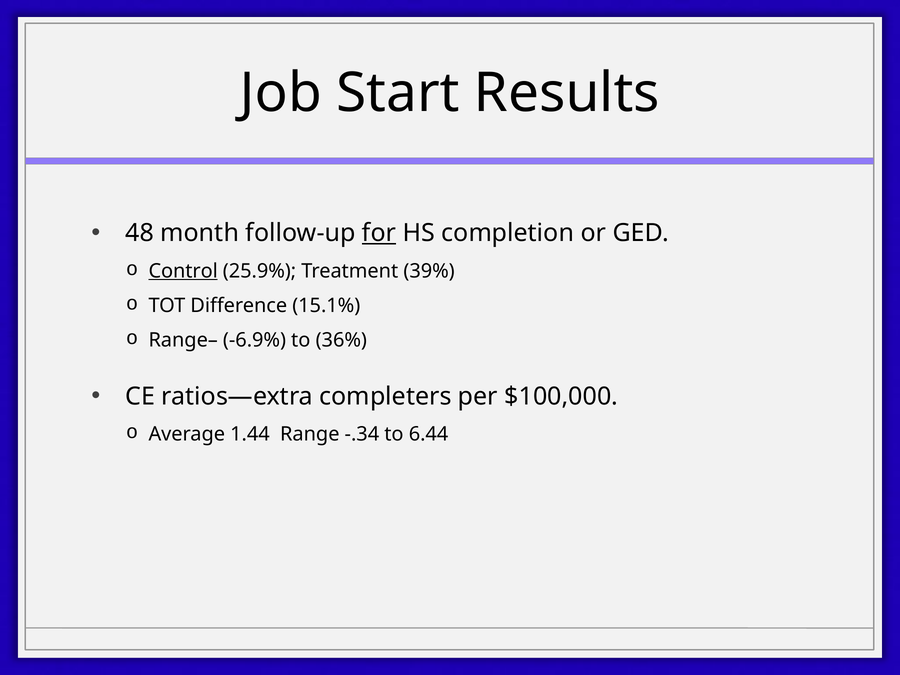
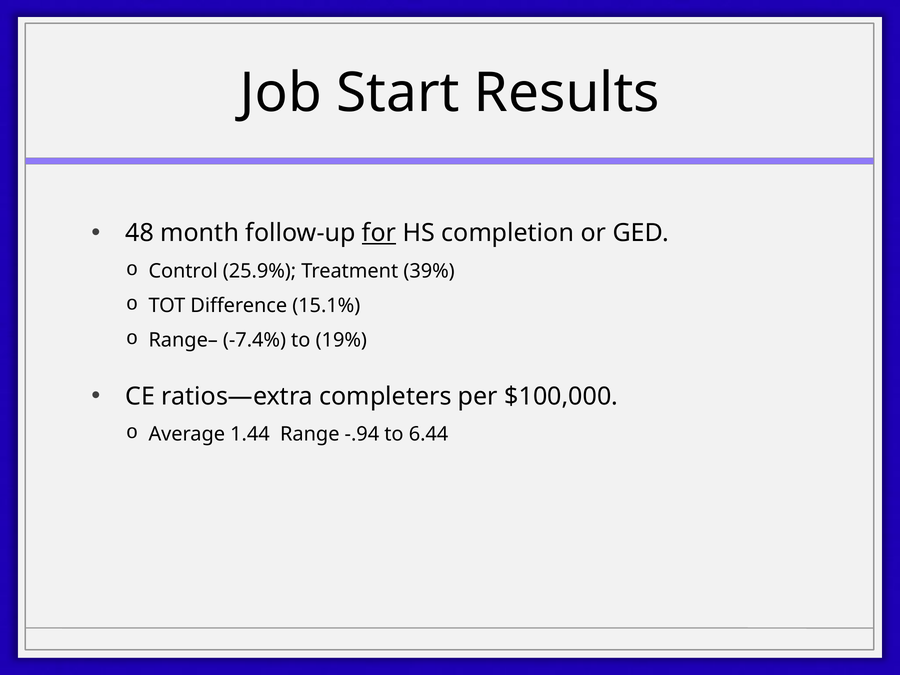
Control underline: present -> none (183, 271)
-6.9%: -6.9% -> -7.4% (255, 340)
36%: 36% -> 19% (341, 340)
-.34: -.34 -> -.94 (362, 434)
